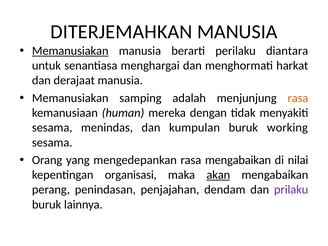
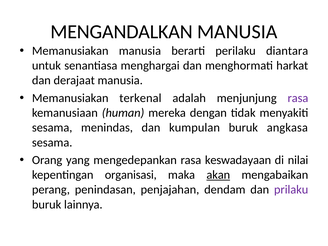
DITERJEMAHKAN: DITERJEMAHKAN -> MENGANDALKAN (122, 32)
Memanusiakan underline: present -> none (70, 51)
samping: samping -> terkenal (140, 98)
rasa colour: orange -> purple (298, 98)
working: working -> angkasa (287, 128)
rasa mengabaikan: mengabaikan -> keswadayaan (238, 160)
